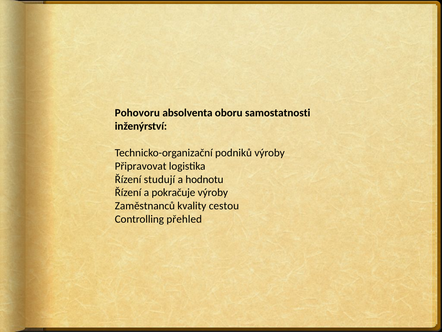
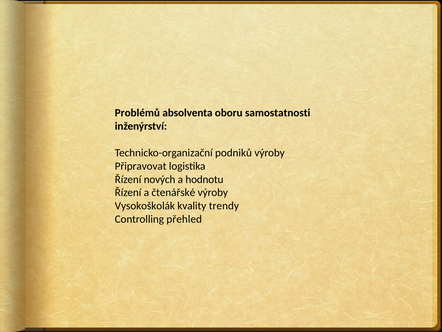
Pohovoru: Pohovoru -> Problémů (137, 113)
studují: studují -> nových (160, 179)
pokračuje: pokračuje -> čtenářské (173, 192)
Zaměstnanců: Zaměstnanců -> Vysokoškolák (145, 206)
cestou: cestou -> trendy (224, 206)
